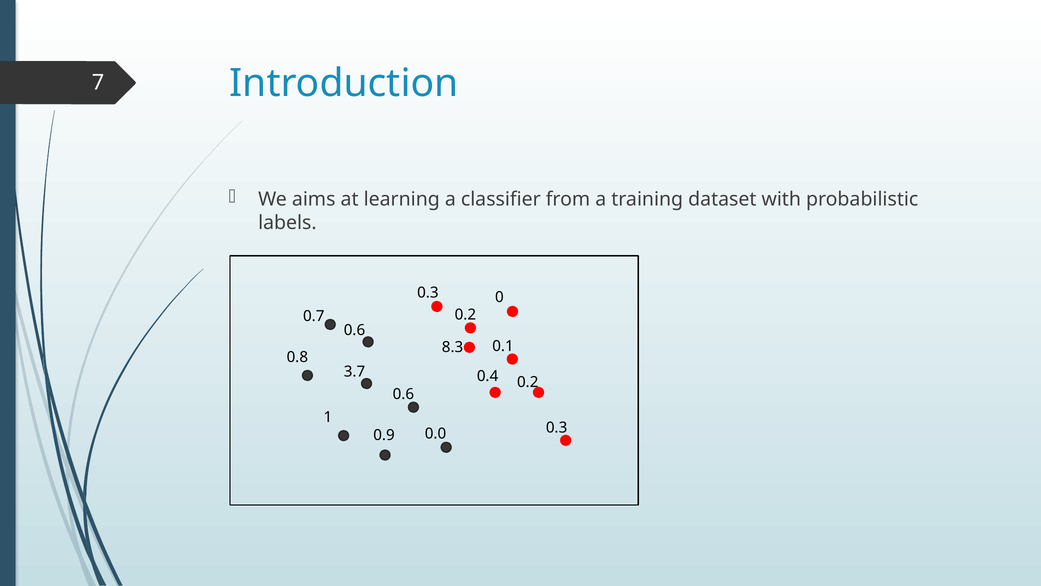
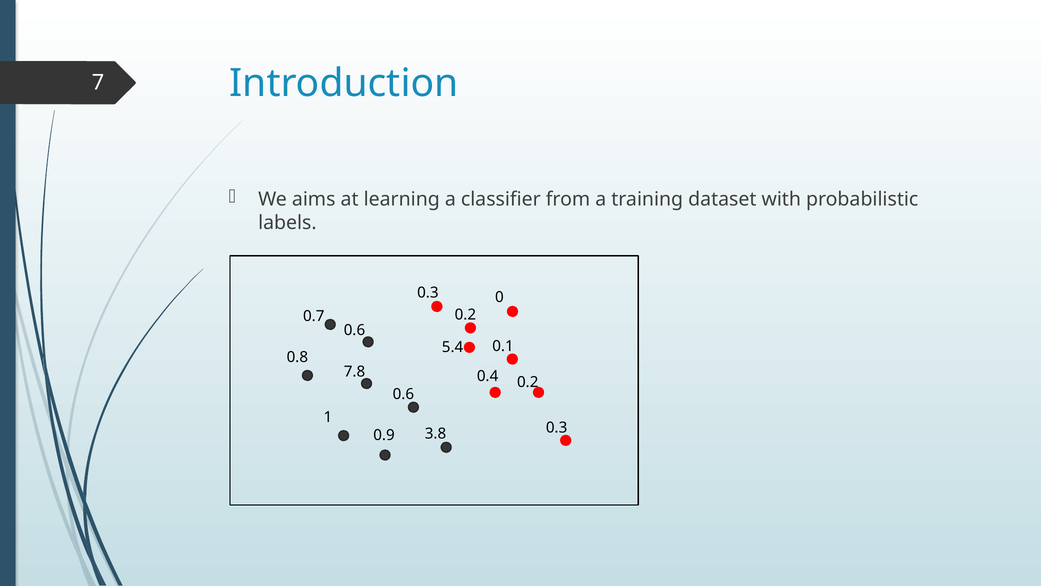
8.3: 8.3 -> 5.4 (453, 347)
3.7: 3.7 -> 7.8 (354, 371)
0.0: 0.0 -> 3.8 (436, 433)
